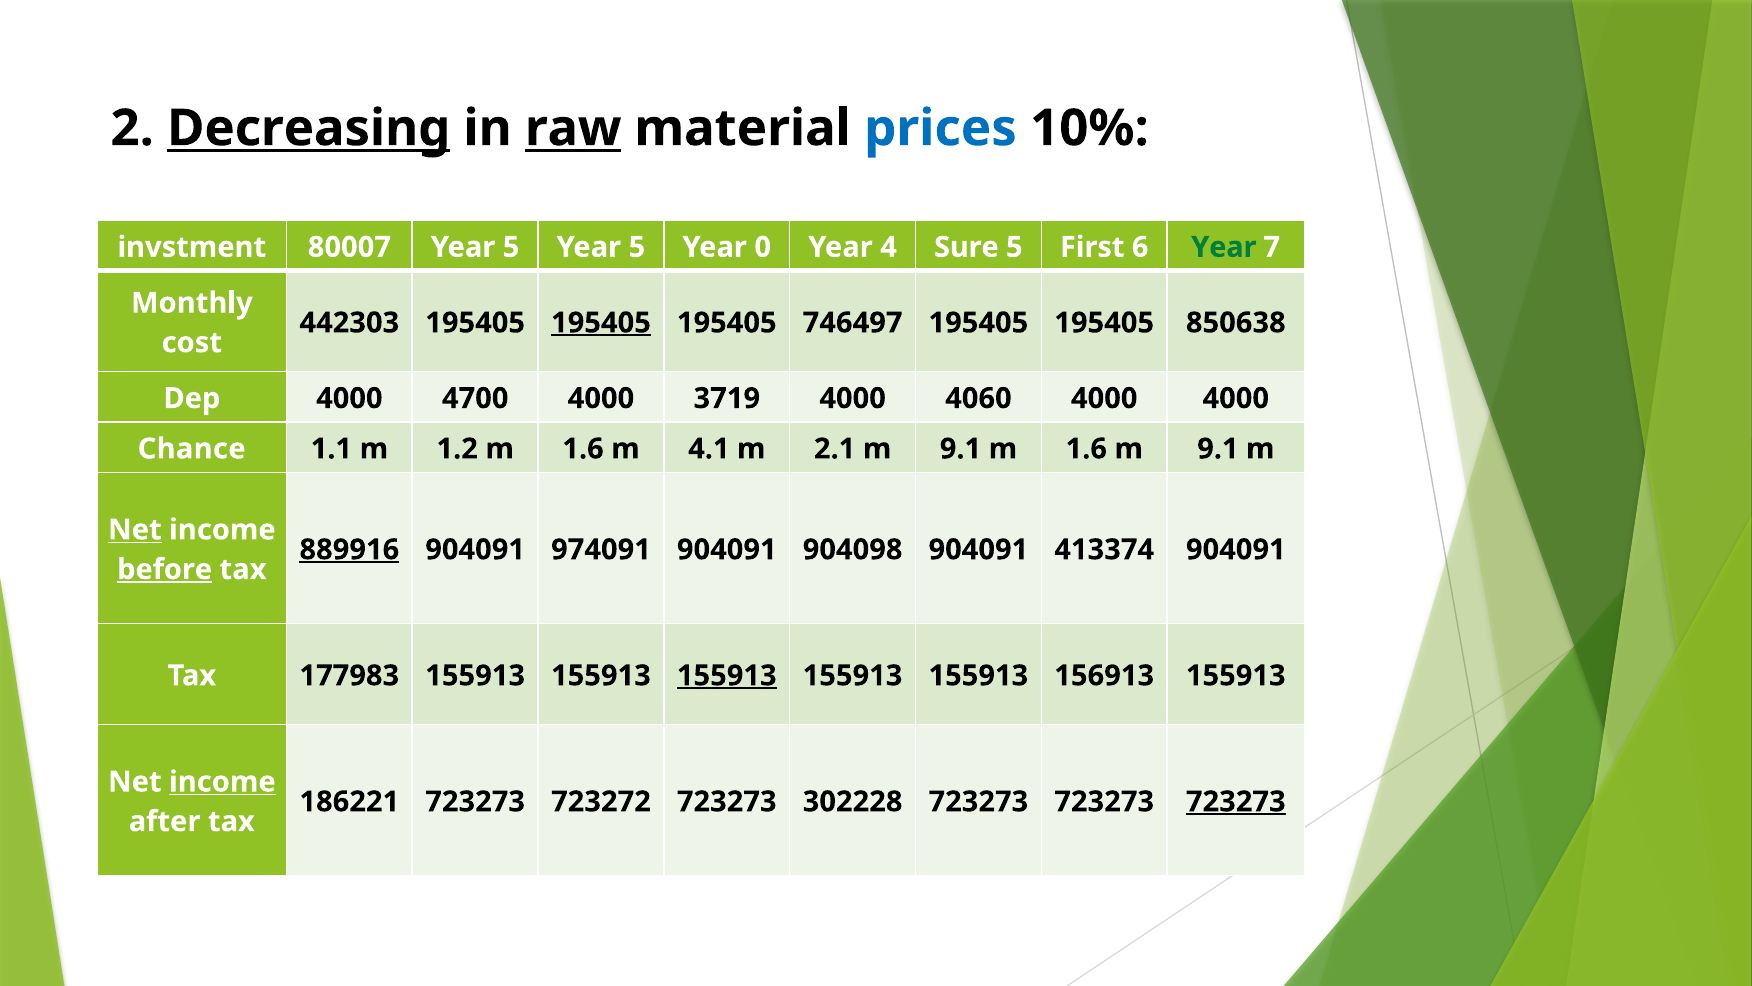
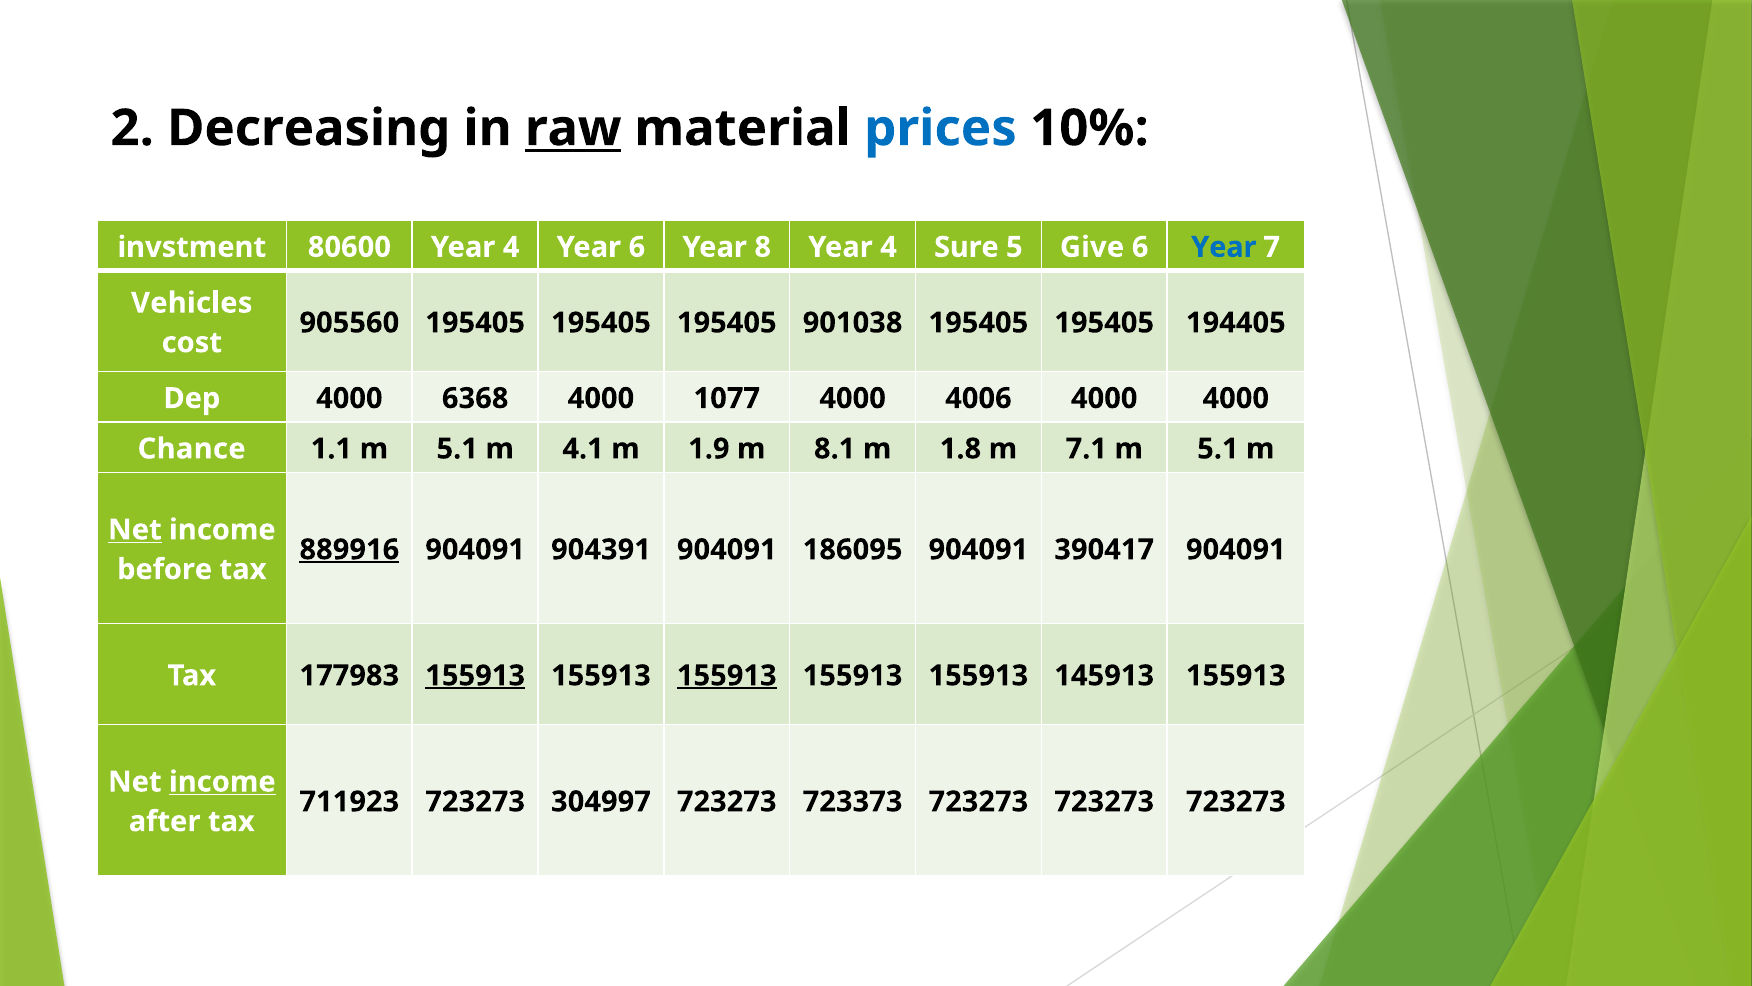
Decreasing underline: present -> none (309, 128)
80007: 80007 -> 80600 (349, 247)
5: 5 -> 4 (511, 247)
5: 5 -> 6 (637, 247)
0: 0 -> 8 (763, 247)
First: First -> Give (1092, 247)
Year colour: green -> blue (1224, 247)
Monthly: Monthly -> Vehicles (192, 303)
442303: 442303 -> 905560 (349, 323)
195405 underline: present -> none (601, 323)
746497: 746497 -> 901038 (853, 323)
850638: 850638 -> 194405 (1236, 323)
4700: 4700 -> 6368 (475, 398)
3719: 3719 -> 1077 (727, 398)
4060: 4060 -> 4006 (978, 398)
1.1 m 1.2: 1.2 -> 5.1 (457, 449)
1.6: 1.6 -> 4.1 (583, 449)
4.1: 4.1 -> 1.9 (709, 449)
2.1: 2.1 -> 8.1 (835, 449)
9.1: 9.1 -> 1.8 (960, 449)
1.6: 1.6 -> 7.1 (1086, 449)
9.1: 9.1 -> 5.1 (1218, 449)
974091: 974091 -> 904391 (601, 549)
904098: 904098 -> 186095 (853, 549)
413374: 413374 -> 390417 (1104, 549)
before underline: present -> none (165, 569)
155913 underline: none -> present (475, 675)
156913: 156913 -> 145913 (1104, 675)
186221: 186221 -> 711923 (349, 801)
723272: 723272 -> 304997 (601, 801)
302228: 302228 -> 723373 (853, 801)
723273 underline: present -> none (1236, 801)
